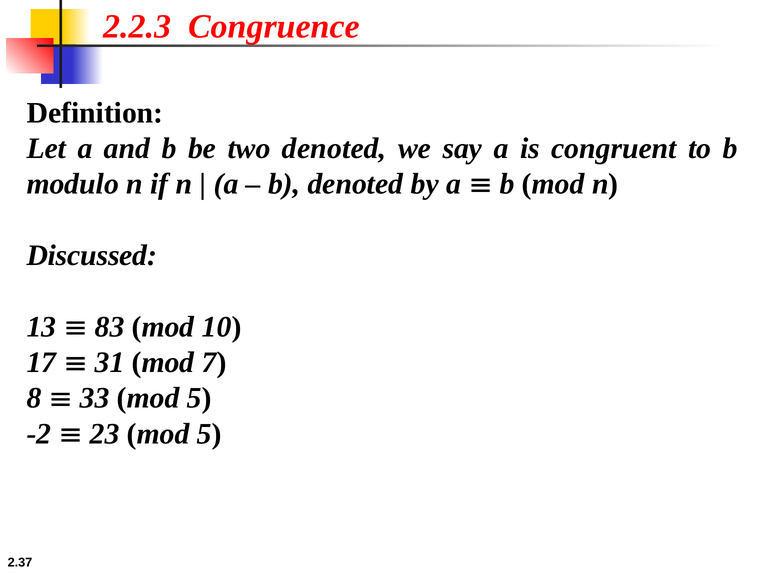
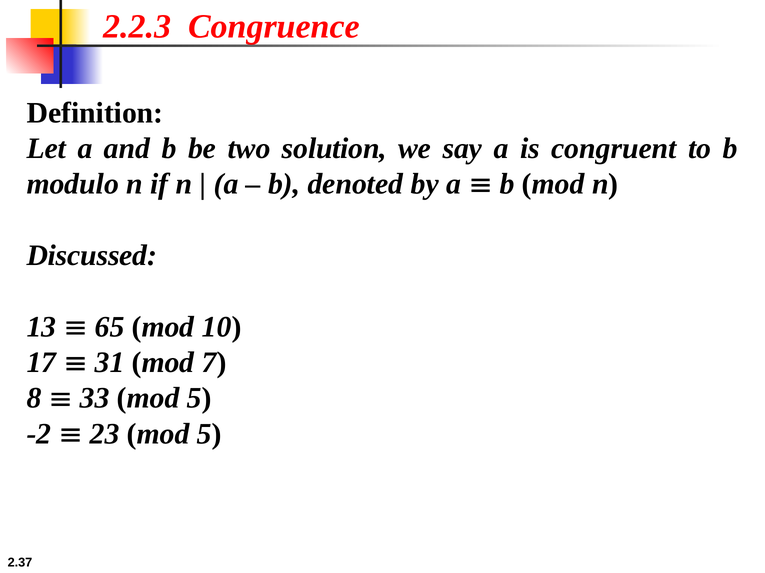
two denoted: denoted -> solution (334, 149)
83: 83 -> 65 (110, 327)
